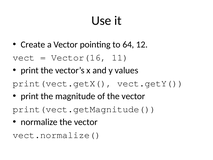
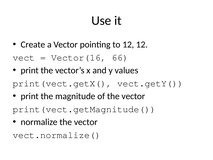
to 64: 64 -> 12 (128, 44)
11: 11 -> 66 (120, 57)
